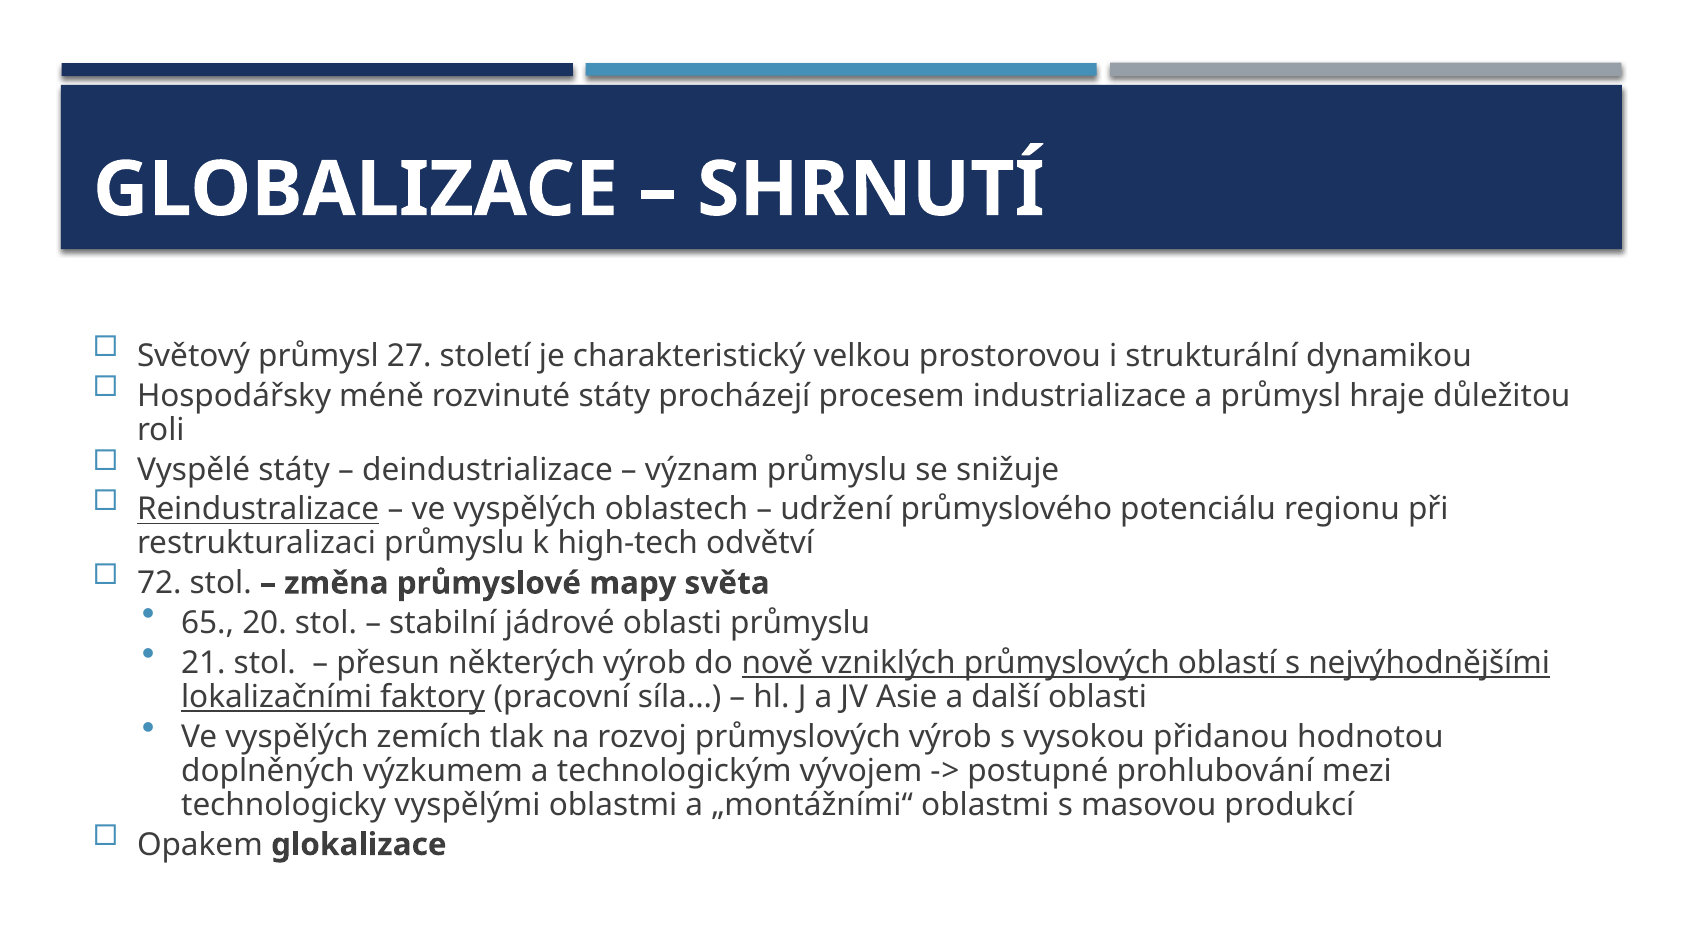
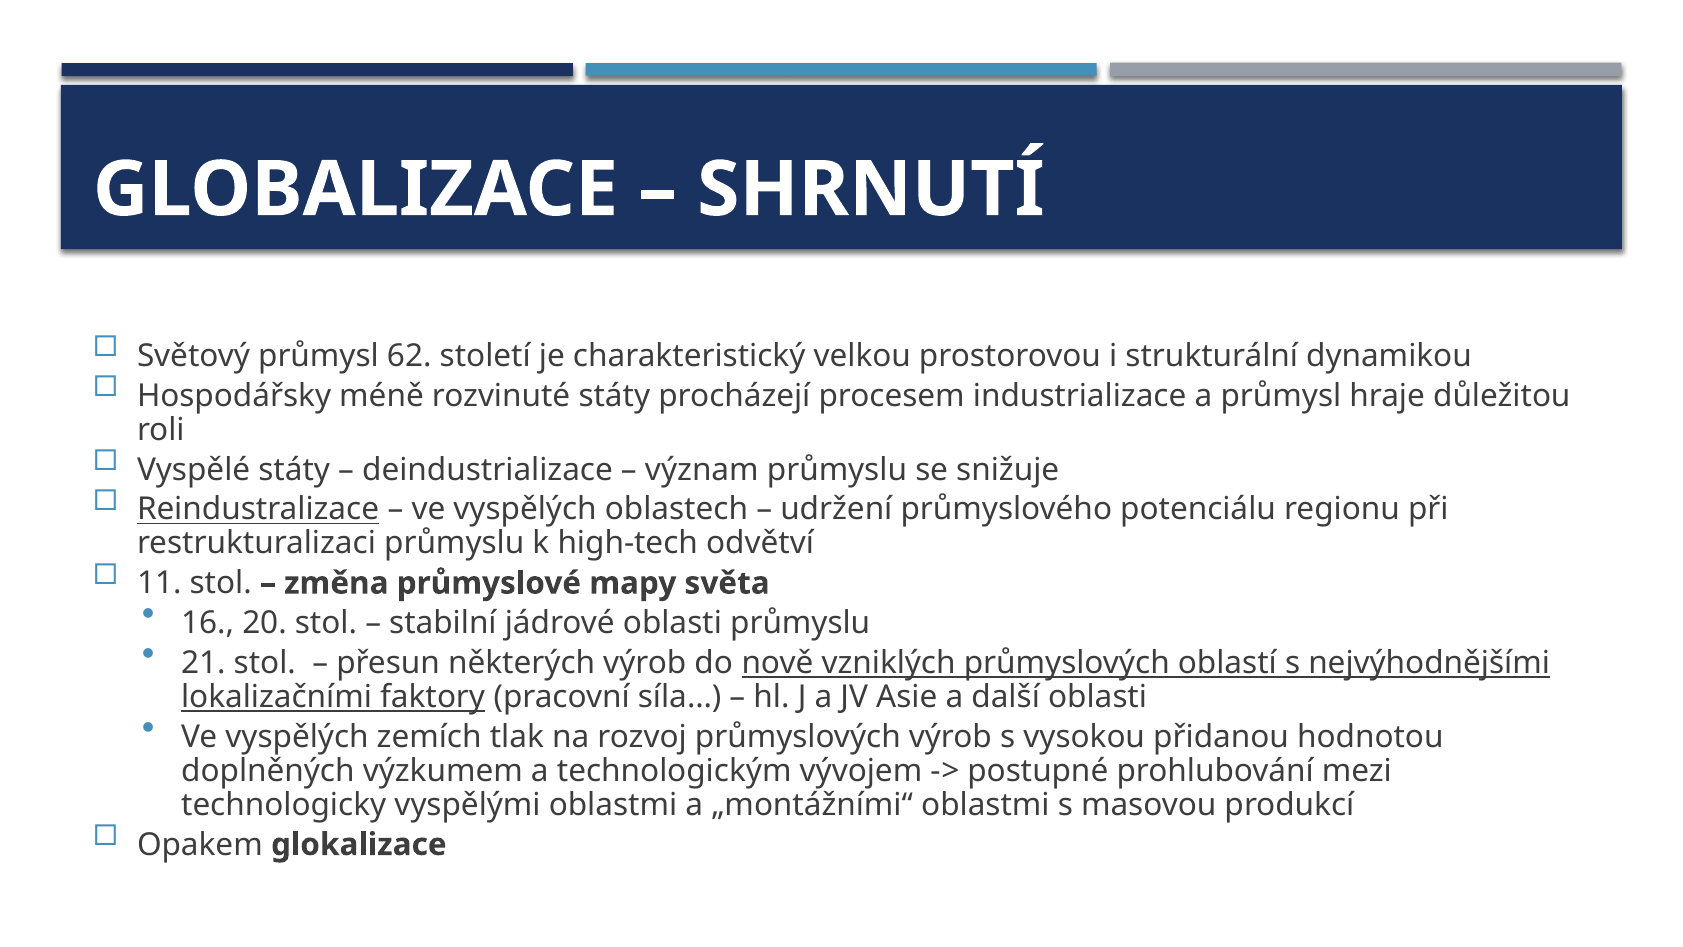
27: 27 -> 62 (409, 356)
72: 72 -> 11 (159, 583)
65: 65 -> 16 (208, 623)
